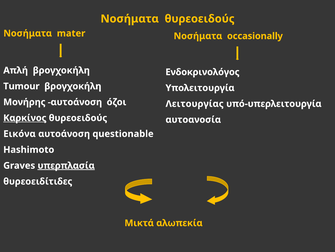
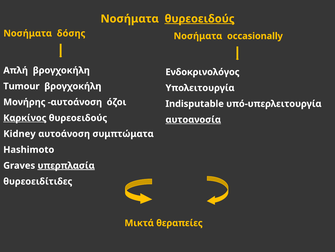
θυρεοειδούς underline: none -> present (200, 19)
mater: mater -> δόσης (71, 33)
Λειτουργίας: Λειτουργίας -> Indisputable (195, 104)
αυτοανοσία underline: none -> present (193, 119)
Εικόνα: Εικόνα -> Kidney (19, 133)
questionable: questionable -> συμπτώματα (123, 133)
αλωπεκία: αλωπεκία -> θεραπείες (179, 222)
